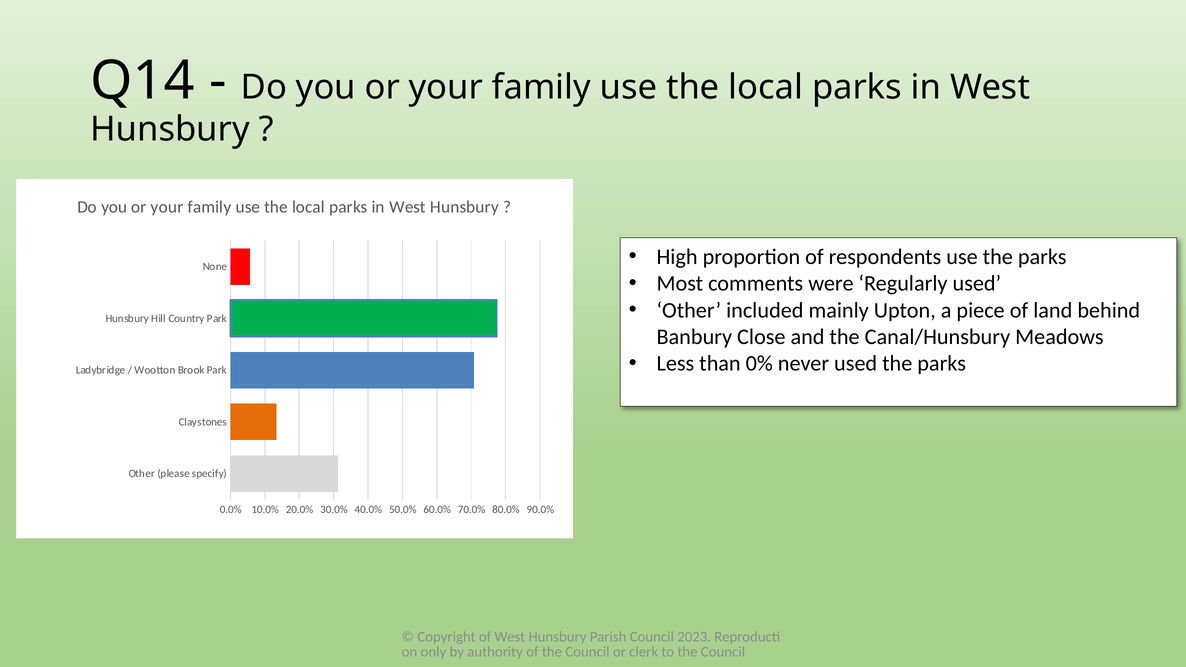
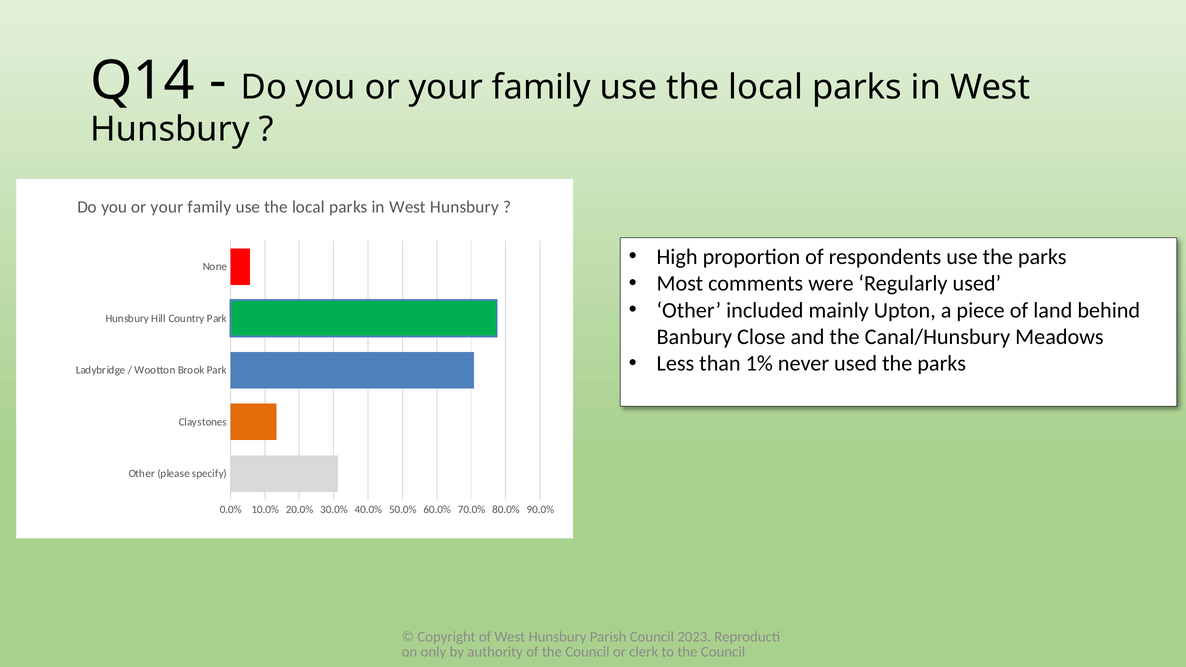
0%: 0% -> 1% (759, 364)
